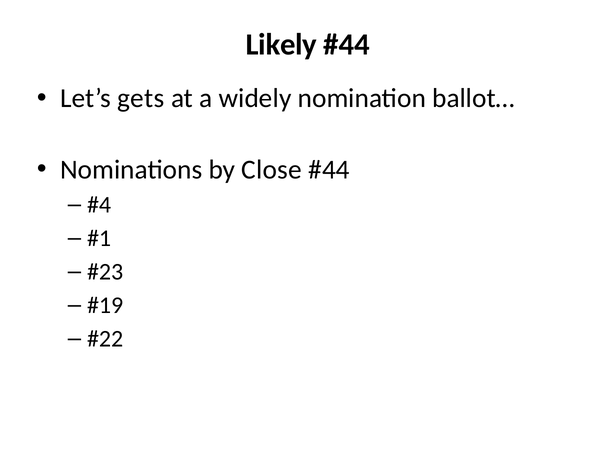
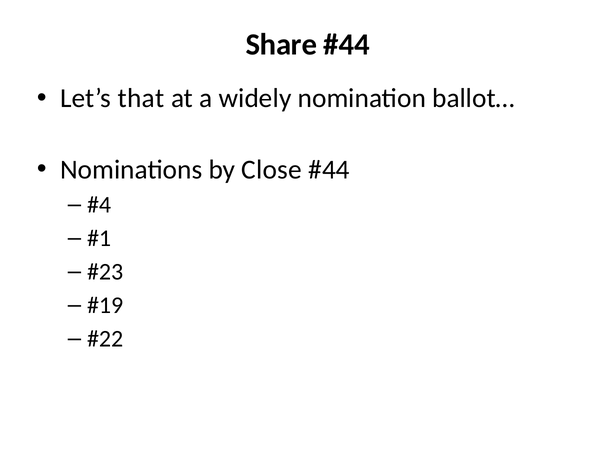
Likely: Likely -> Share (281, 45)
gets: gets -> that (141, 98)
